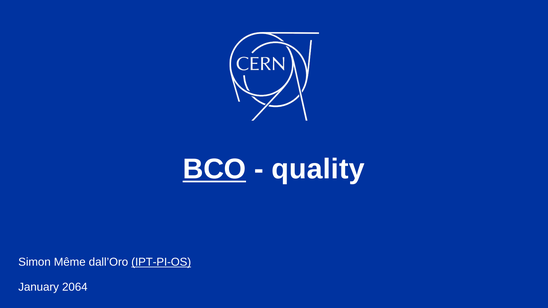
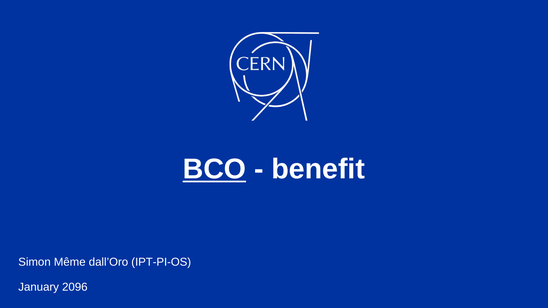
quality: quality -> benefit (318, 169)
IPT-PI-OS underline: present -> none (161, 262)
2064: 2064 -> 2096 (75, 287)
